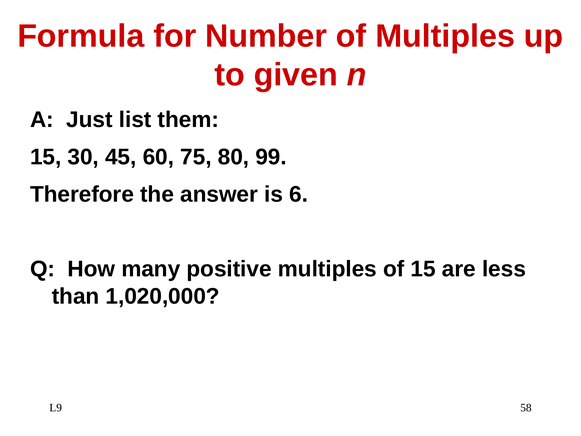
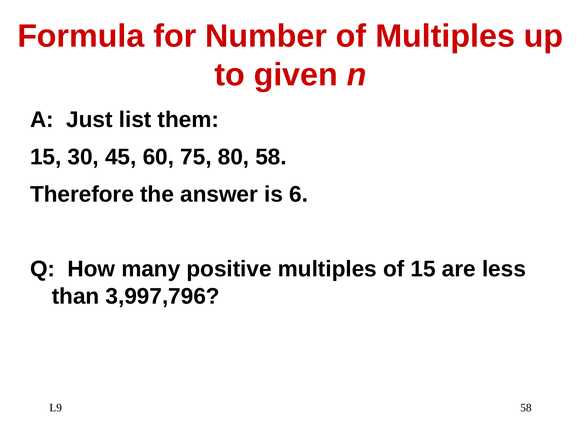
80 99: 99 -> 58 (271, 157)
1,020,000: 1,020,000 -> 3,997,796 (163, 296)
